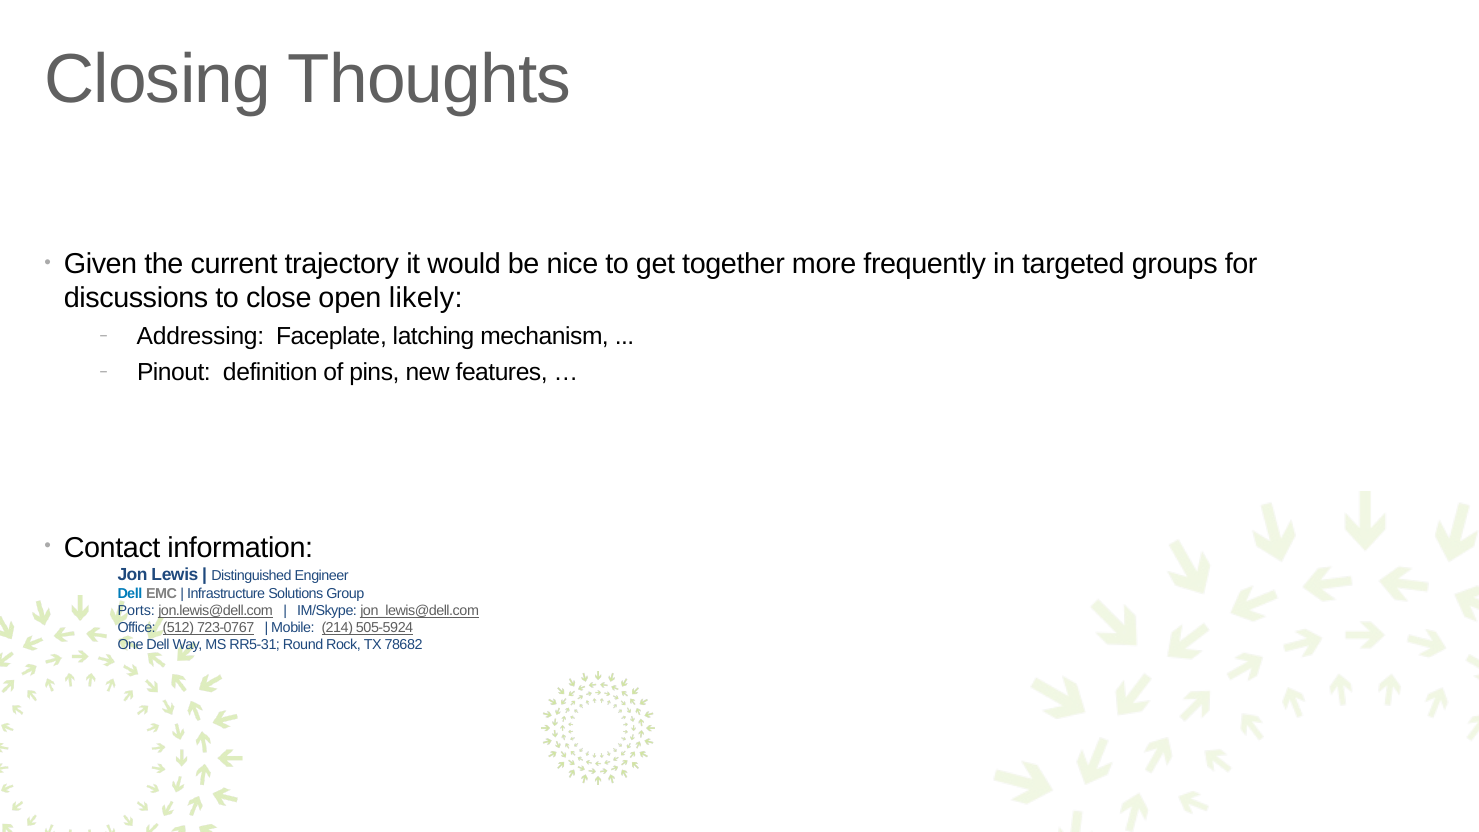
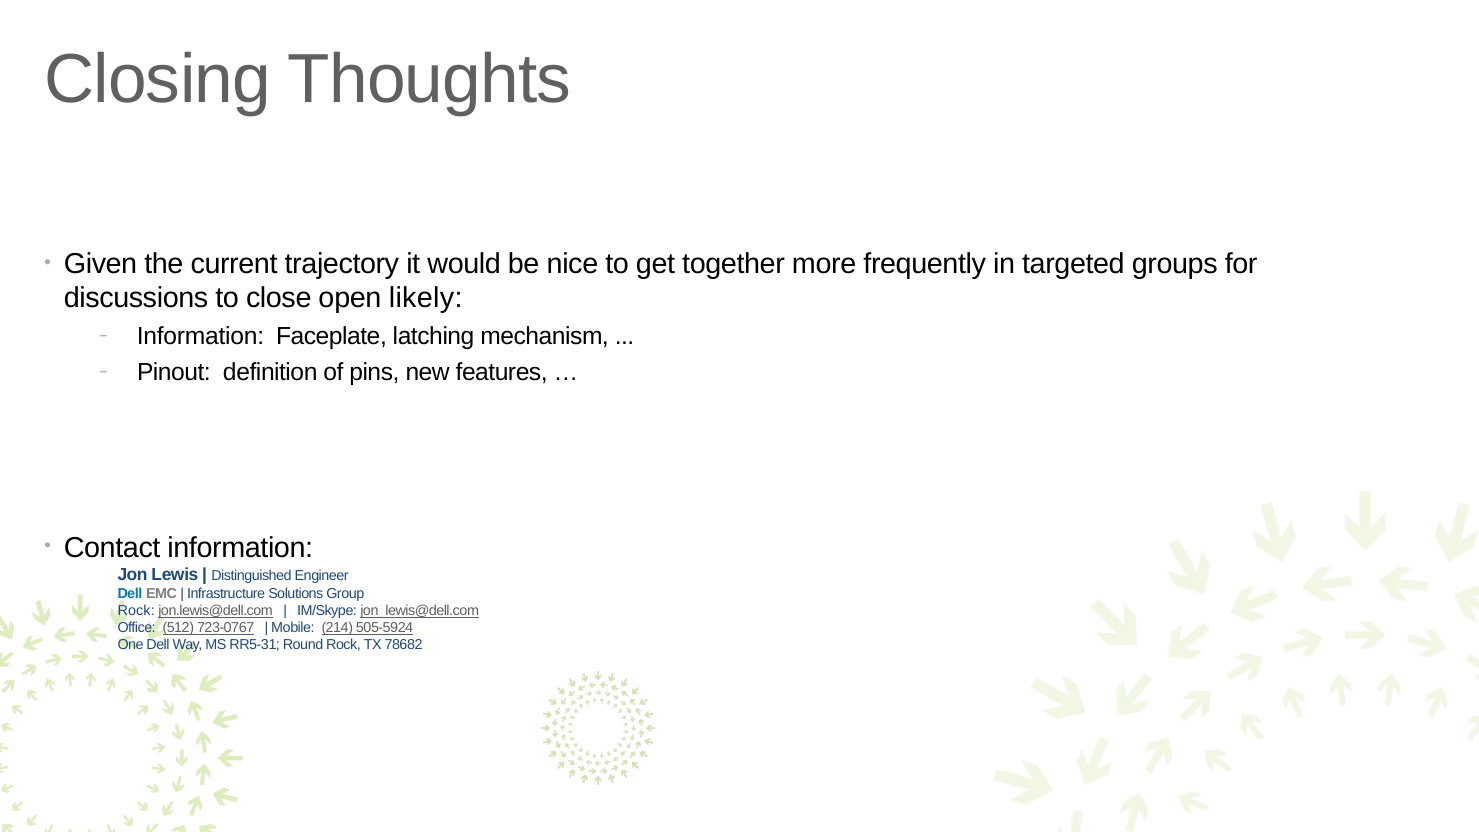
Addressing: Addressing -> Information (200, 336)
Ports: Ports -> Rock (136, 611)
